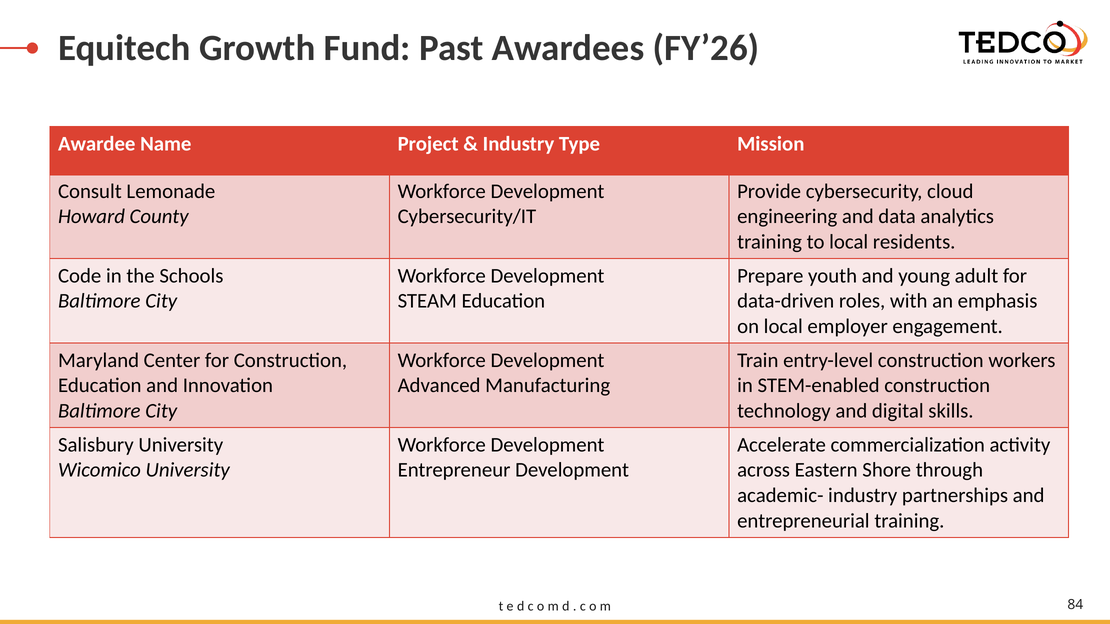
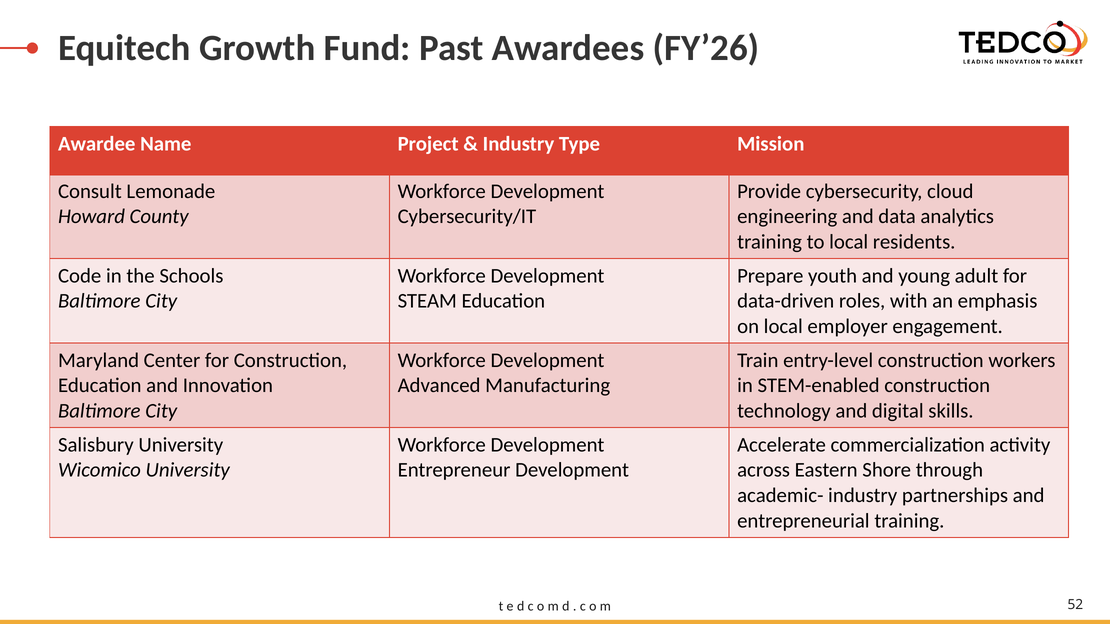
84: 84 -> 52 (1075, 605)
